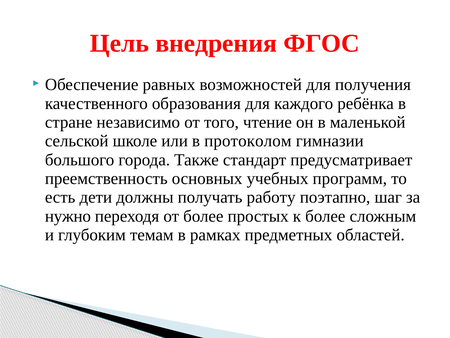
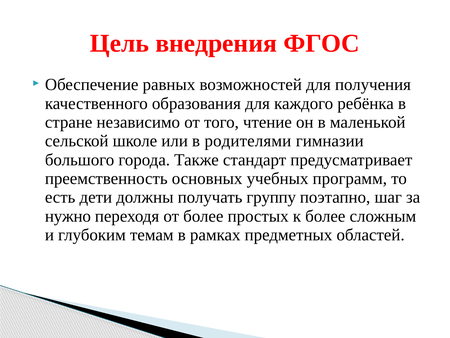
протоколом: протоколом -> родителями (248, 141)
работу: работу -> группу (271, 197)
